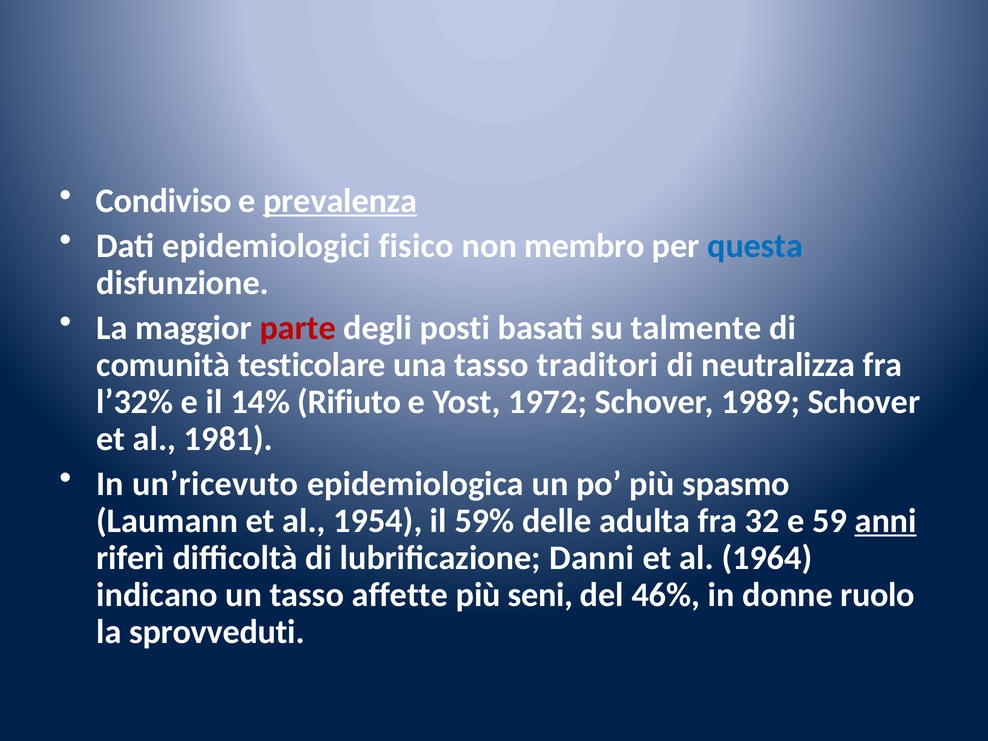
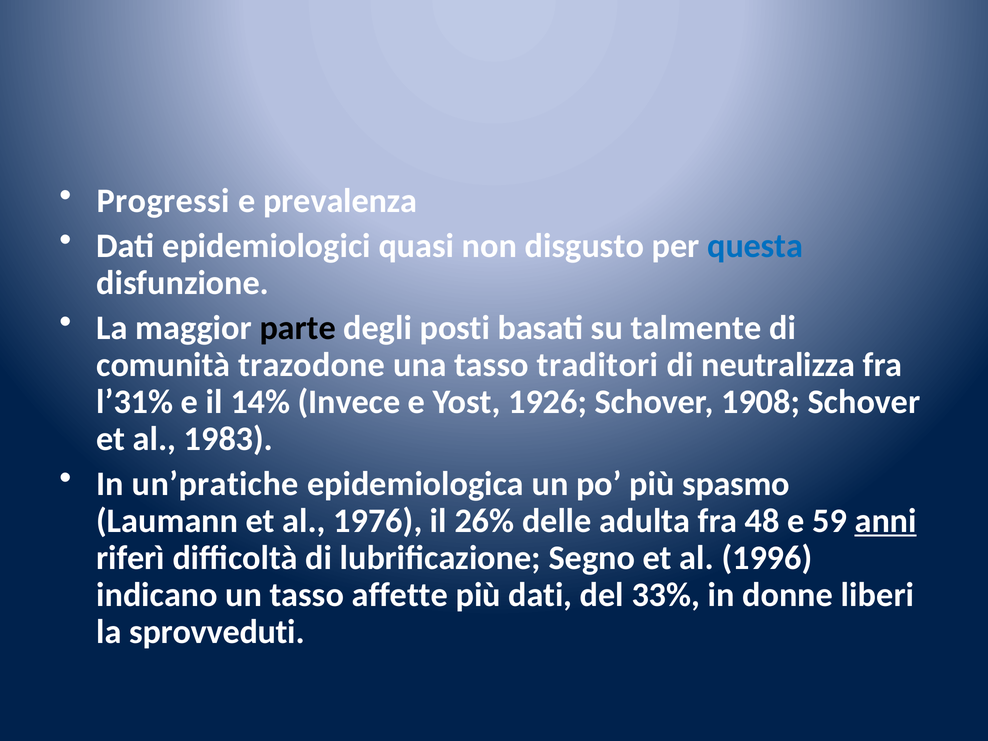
Condiviso: Condiviso -> Progressi (163, 201)
prevalenza underline: present -> none (340, 201)
fisico: fisico -> quasi (416, 246)
membro: membro -> disgusto (584, 246)
parte colour: red -> black (298, 328)
testicolare: testicolare -> trazodone (312, 365)
l’32%: l’32% -> l’31% (135, 402)
Rifiuto: Rifiuto -> Invece (349, 402)
1972: 1972 -> 1926 (548, 402)
1989: 1989 -> 1908 (761, 402)
1981: 1981 -> 1983 (228, 439)
un’ricevuto: un’ricevuto -> un’pratiche (215, 484)
1954: 1954 -> 1976 (378, 521)
59%: 59% -> 26% (484, 521)
32: 32 -> 48 (762, 521)
Danni: Danni -> Segno (592, 558)
1964: 1964 -> 1996 (767, 558)
più seni: seni -> dati (540, 595)
46%: 46% -> 33% (666, 595)
ruolo: ruolo -> liberi (877, 595)
